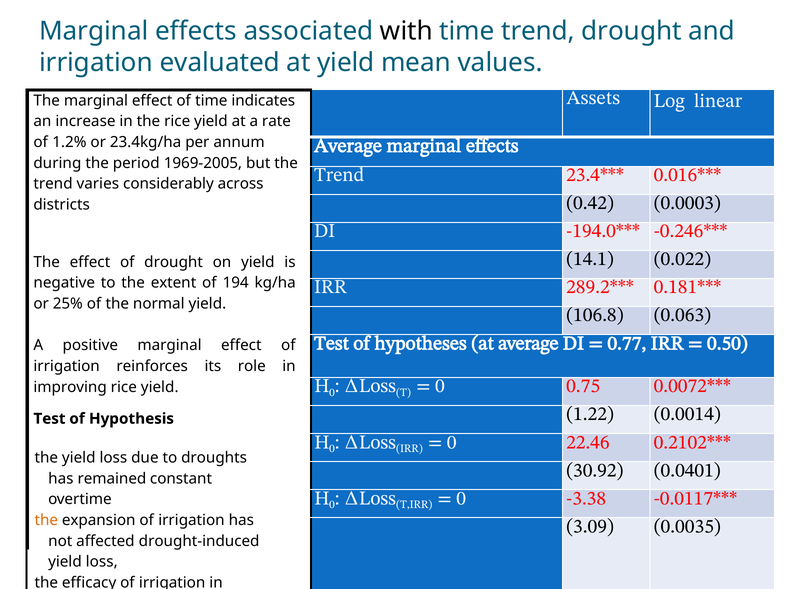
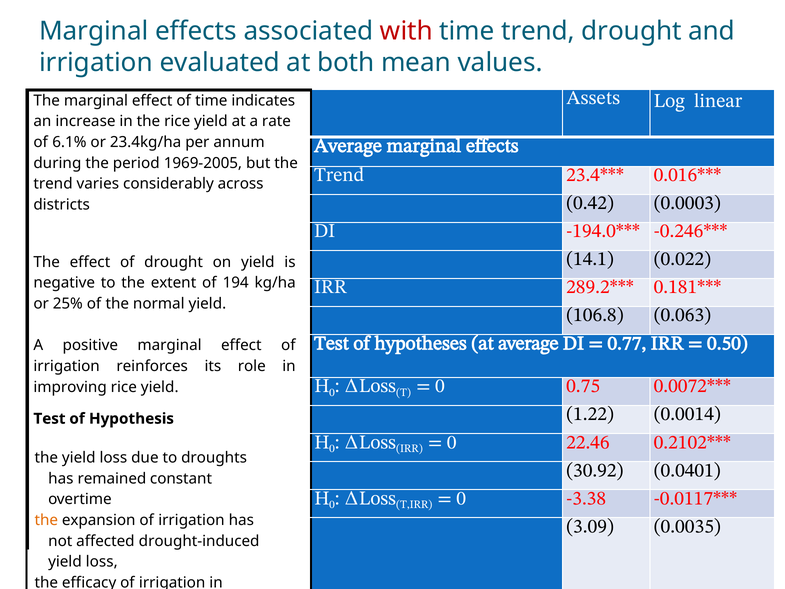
with colour: black -> red (406, 31)
at yield: yield -> both (346, 62)
1.2%: 1.2% -> 6.1% (69, 142)
